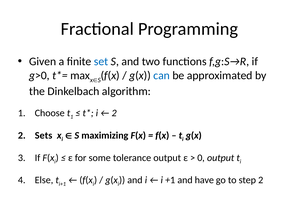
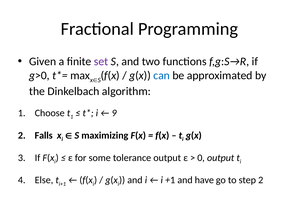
set colour: blue -> purple (101, 62)
2: 2 -> 9 (114, 113)
Sets: Sets -> Falls (44, 135)
